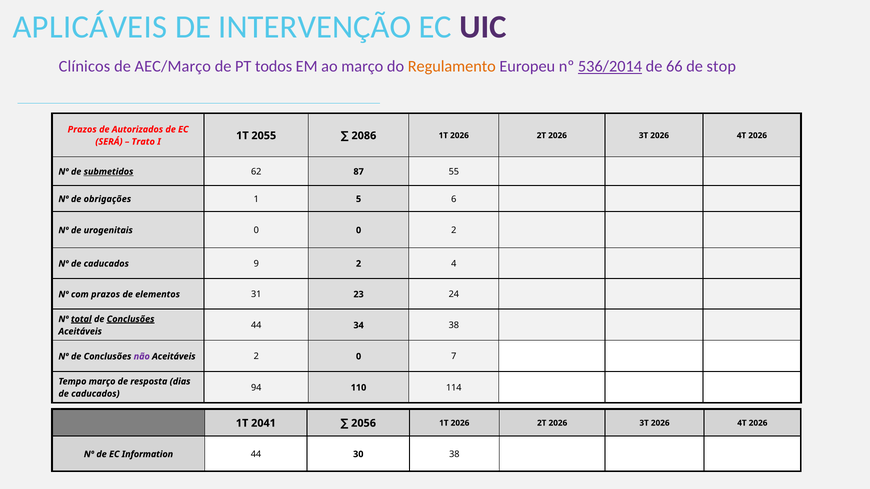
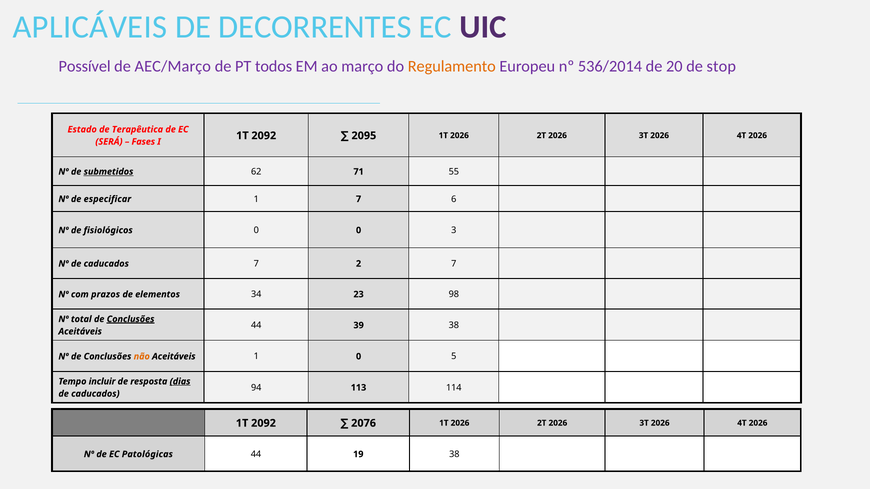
INTERVENÇÃO: INTERVENÇÃO -> DECORRENTES (315, 27)
Clínicos: Clínicos -> Possível (85, 66)
536/2014 underline: present -> none (610, 66)
66: 66 -> 20 (674, 66)
Prazos: Prazos -> Estado (82, 129)
Autorizados: Autorizados -> Terapêutica (137, 129)
Trato: Trato -> Fases (143, 142)
I 1T 2055: 2055 -> 2092 (264, 136)
2086: 2086 -> 2095 (364, 136)
87: 87 -> 71 (359, 172)
obrigações: obrigações -> especificar (107, 199)
1 5: 5 -> 7 (359, 199)
urogenitais: urogenitais -> fisiológicos (108, 230)
0 2: 2 -> 3 (454, 230)
caducados 9: 9 -> 7 (256, 264)
2 4: 4 -> 7 (454, 264)
31: 31 -> 34 (256, 295)
24: 24 -> 98 (454, 295)
total underline: present -> none (81, 319)
34: 34 -> 39 (359, 326)
não colour: purple -> orange (142, 357)
Aceitáveis 2: 2 -> 1 (256, 357)
7: 7 -> 5 (454, 357)
Tempo março: março -> incluir (102, 382)
dias underline: none -> present (180, 382)
110: 110 -> 113 (359, 388)
2041: 2041 -> 2092 (264, 423)
2056: 2056 -> 2076 (364, 423)
Information: Information -> Patológicas (147, 455)
30: 30 -> 19 (358, 455)
